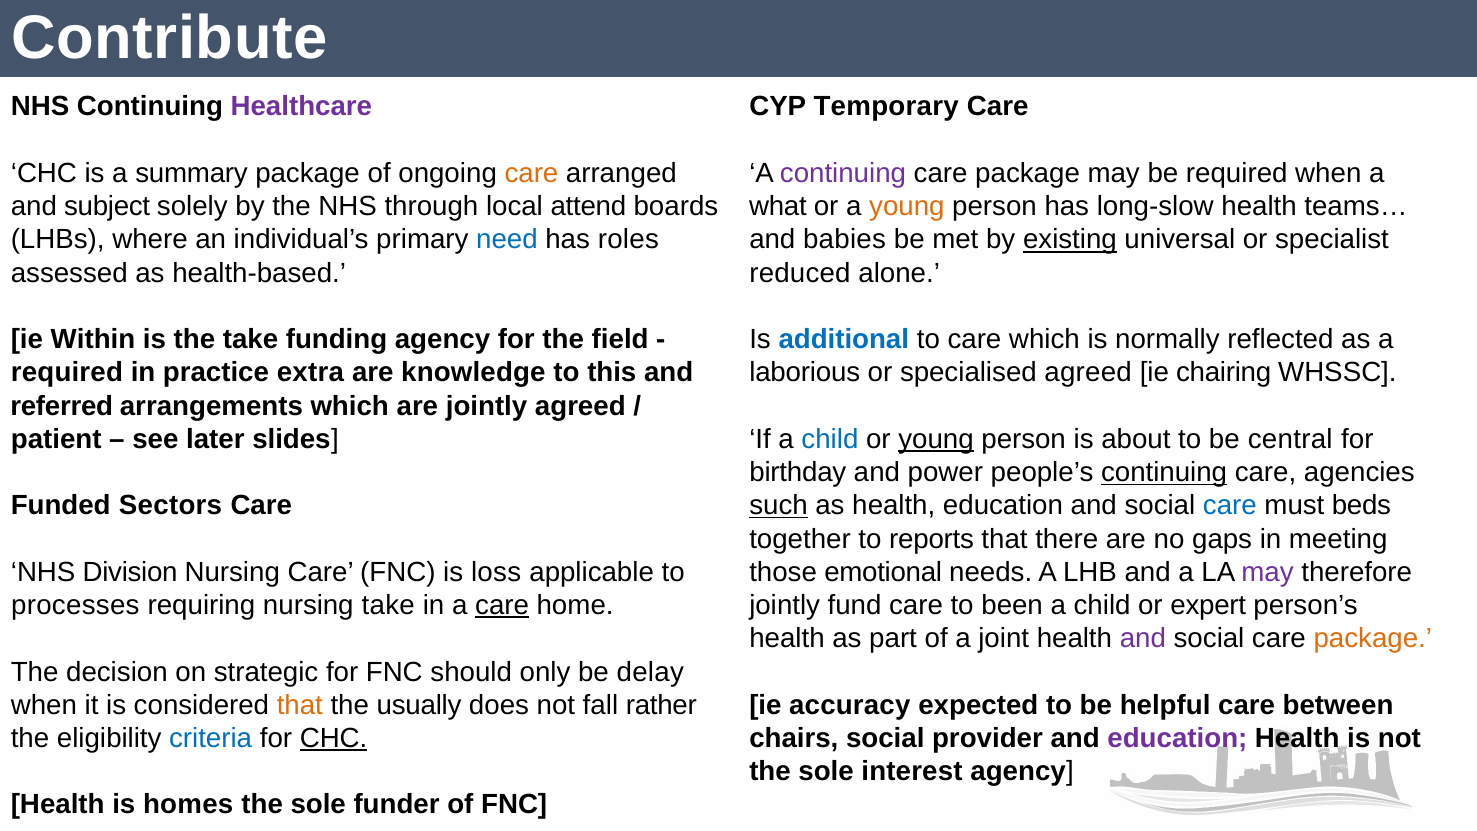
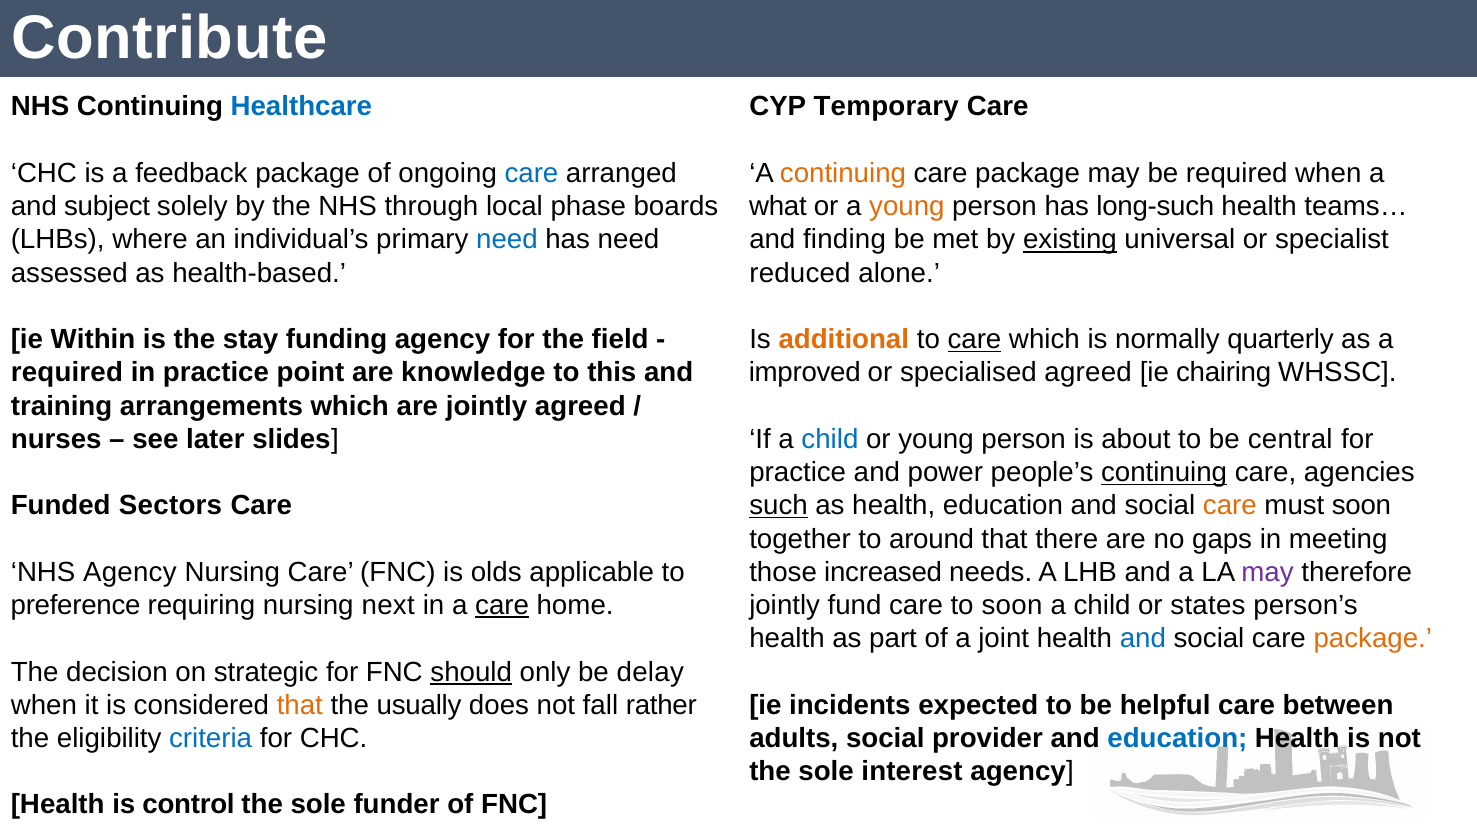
Healthcare colour: purple -> blue (301, 107)
summary: summary -> feedback (191, 173)
care colour: orange -> blue (531, 173)
continuing colour: purple -> orange (843, 173)
attend: attend -> phase (588, 206)
long-slow: long-slow -> long-such (1155, 206)
has roles: roles -> need (629, 240)
babies: babies -> finding (844, 240)
the take: take -> stay (251, 339)
additional colour: blue -> orange (844, 339)
care underline: none -> present (974, 339)
reflected: reflected -> quarterly (1281, 339)
extra: extra -> point (311, 373)
laborious: laborious -> improved (805, 373)
referred: referred -> training (62, 406)
patient: patient -> nurses (56, 439)
young underline: present -> none (936, 439)
birthday: birthday -> practice (798, 472)
care colour: blue -> orange (1230, 506)
must beds: beds -> soon (1361, 506)
reports: reports -> around (932, 539)
NHS Division: Division -> Agency (130, 572)
loss: loss -> olds (496, 572)
emotional: emotional -> increased (883, 572)
processes: processes -> preference (76, 605)
nursing take: take -> next (388, 605)
to been: been -> soon (1012, 605)
expert: expert -> states (1208, 605)
and colour: purple -> blue (1143, 638)
should underline: none -> present (471, 672)
accuracy: accuracy -> incidents (850, 705)
CHC underline: present -> none (334, 738)
chairs: chairs -> adults (794, 738)
education colour: purple -> blue (1177, 738)
homes: homes -> control (189, 805)
